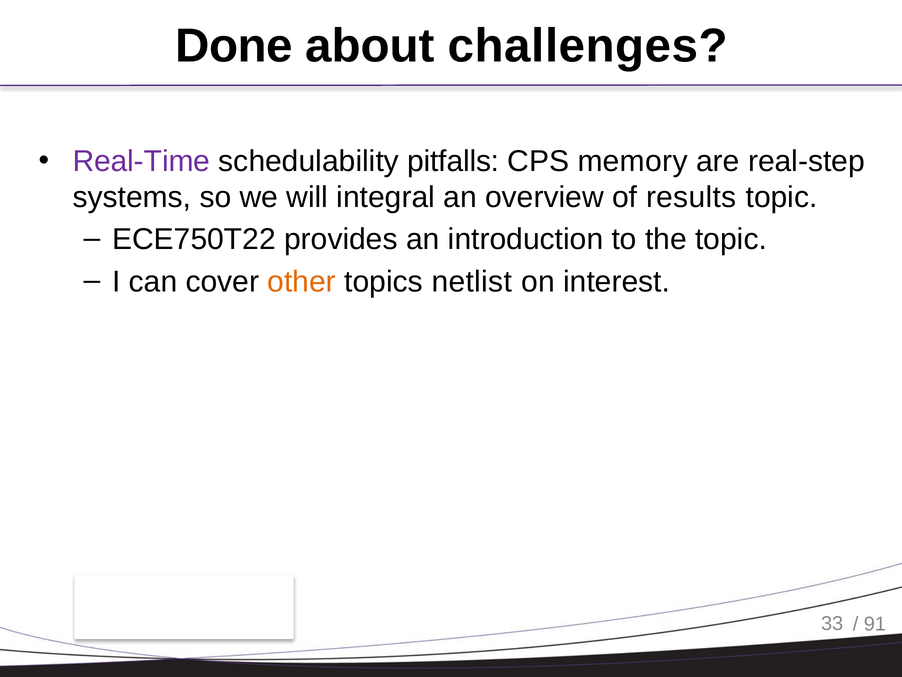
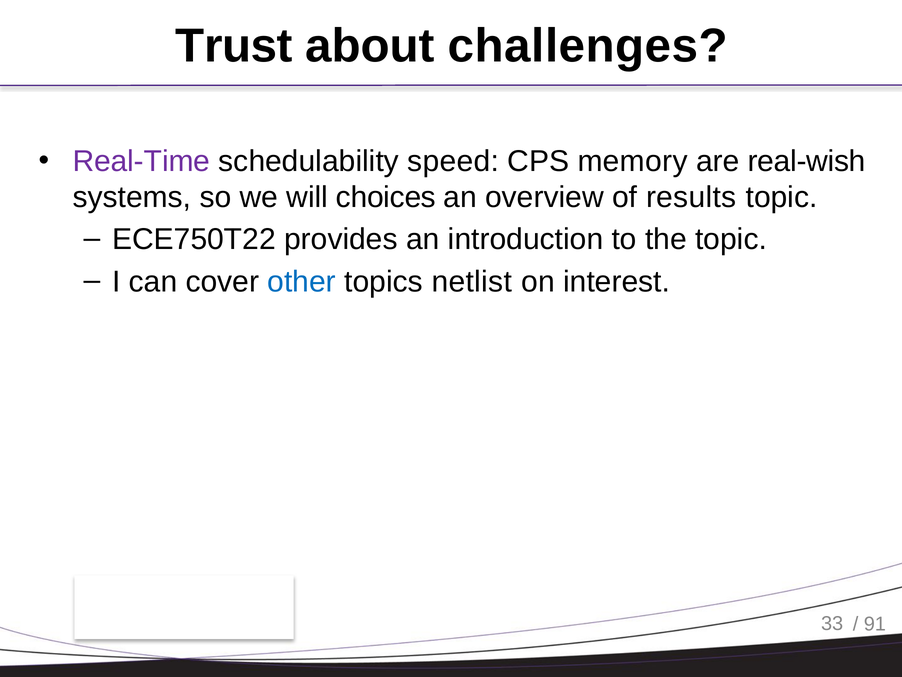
Done: Done -> Trust (234, 46)
pitfalls: pitfalls -> speed (453, 161)
real-step: real-step -> real-wish (807, 161)
integral: integral -> choices (386, 197)
other colour: orange -> blue (302, 281)
